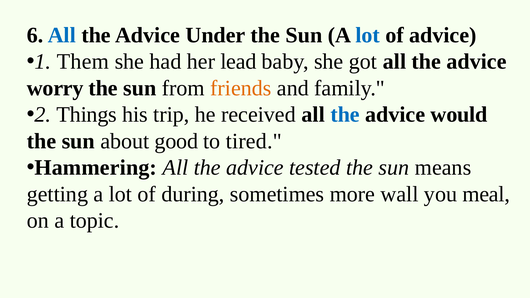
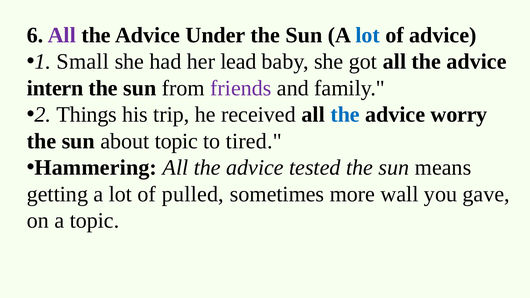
All colour: blue -> purple (62, 35)
Them: Them -> Small (83, 62)
worry: worry -> intern (55, 88)
friends colour: orange -> purple (241, 88)
would: would -> worry (459, 115)
about good: good -> topic (176, 141)
during: during -> pulled (193, 194)
meal: meal -> gave (486, 194)
